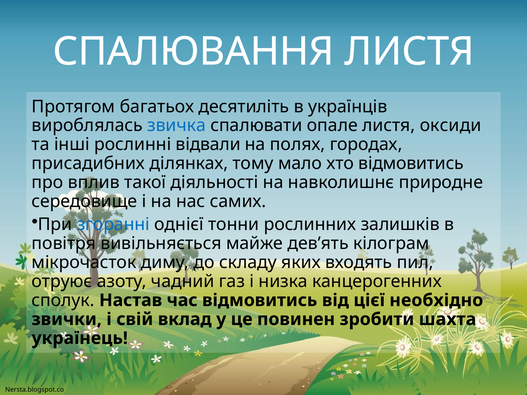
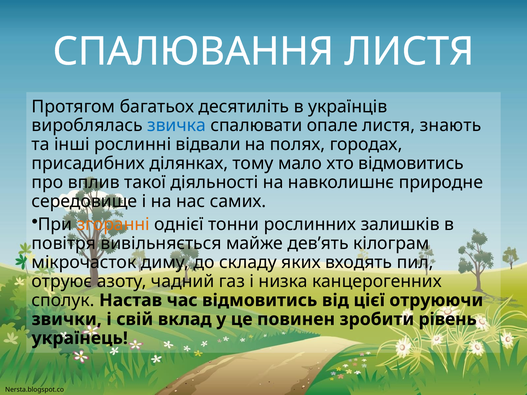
оксиди: оксиди -> знають (451, 126)
згоранні colour: blue -> orange (113, 225)
необхідно: необхідно -> отруюючи (436, 300)
шахта: шахта -> рівень (448, 319)
